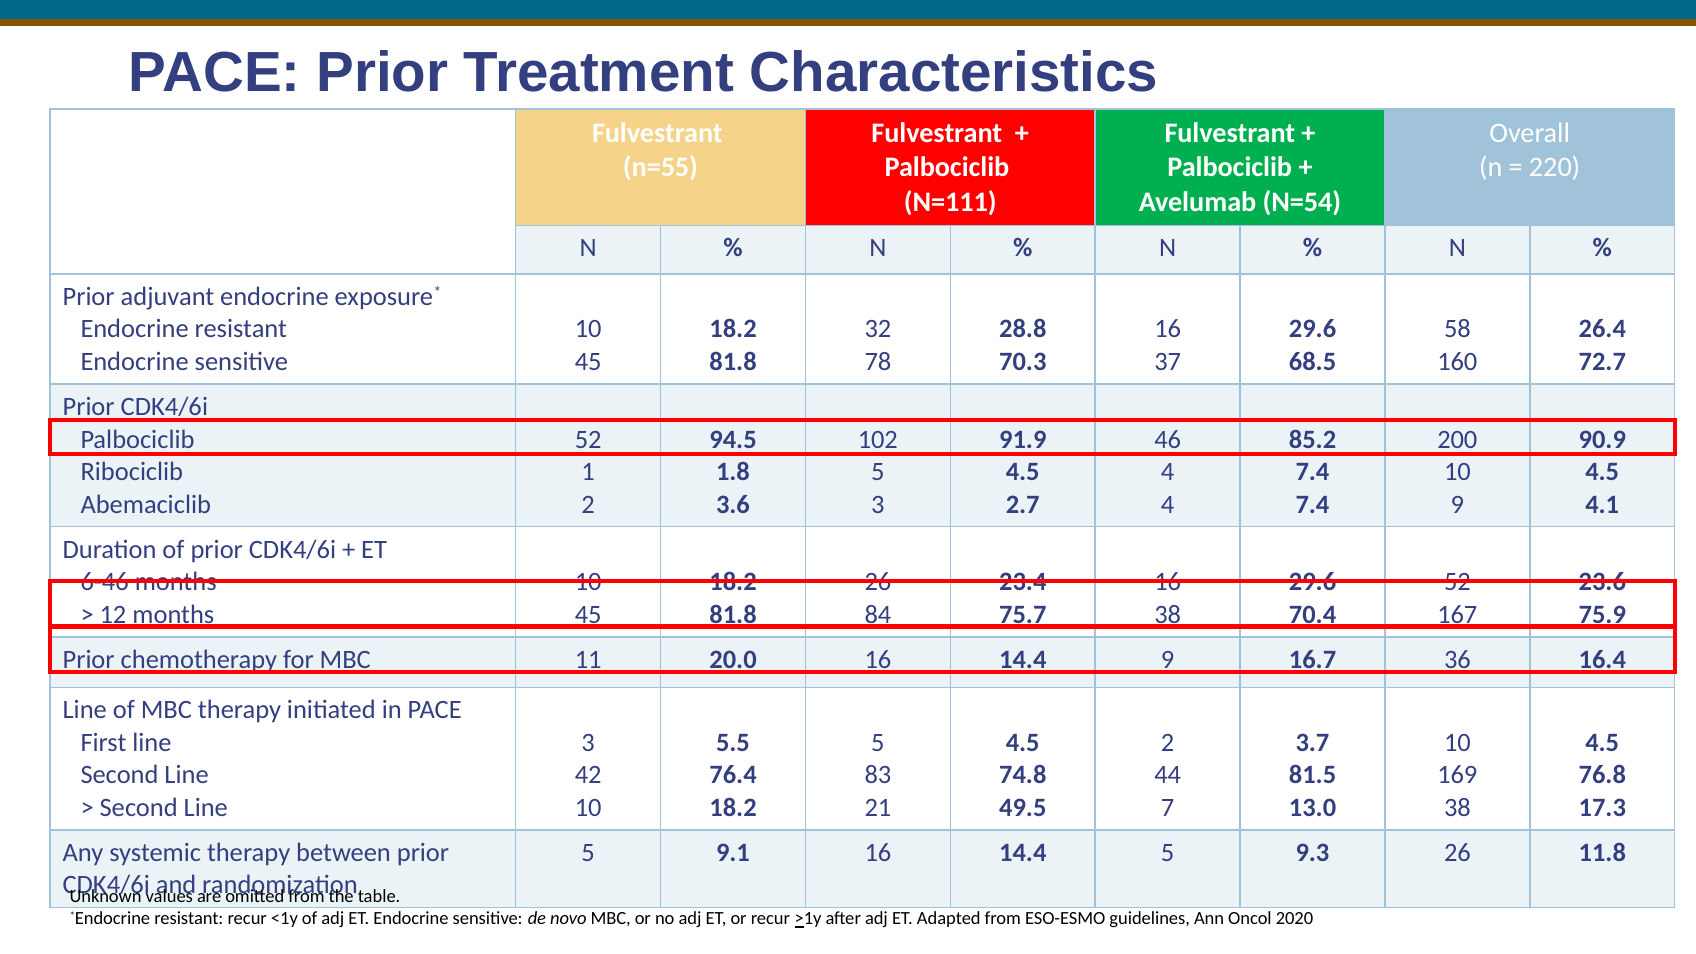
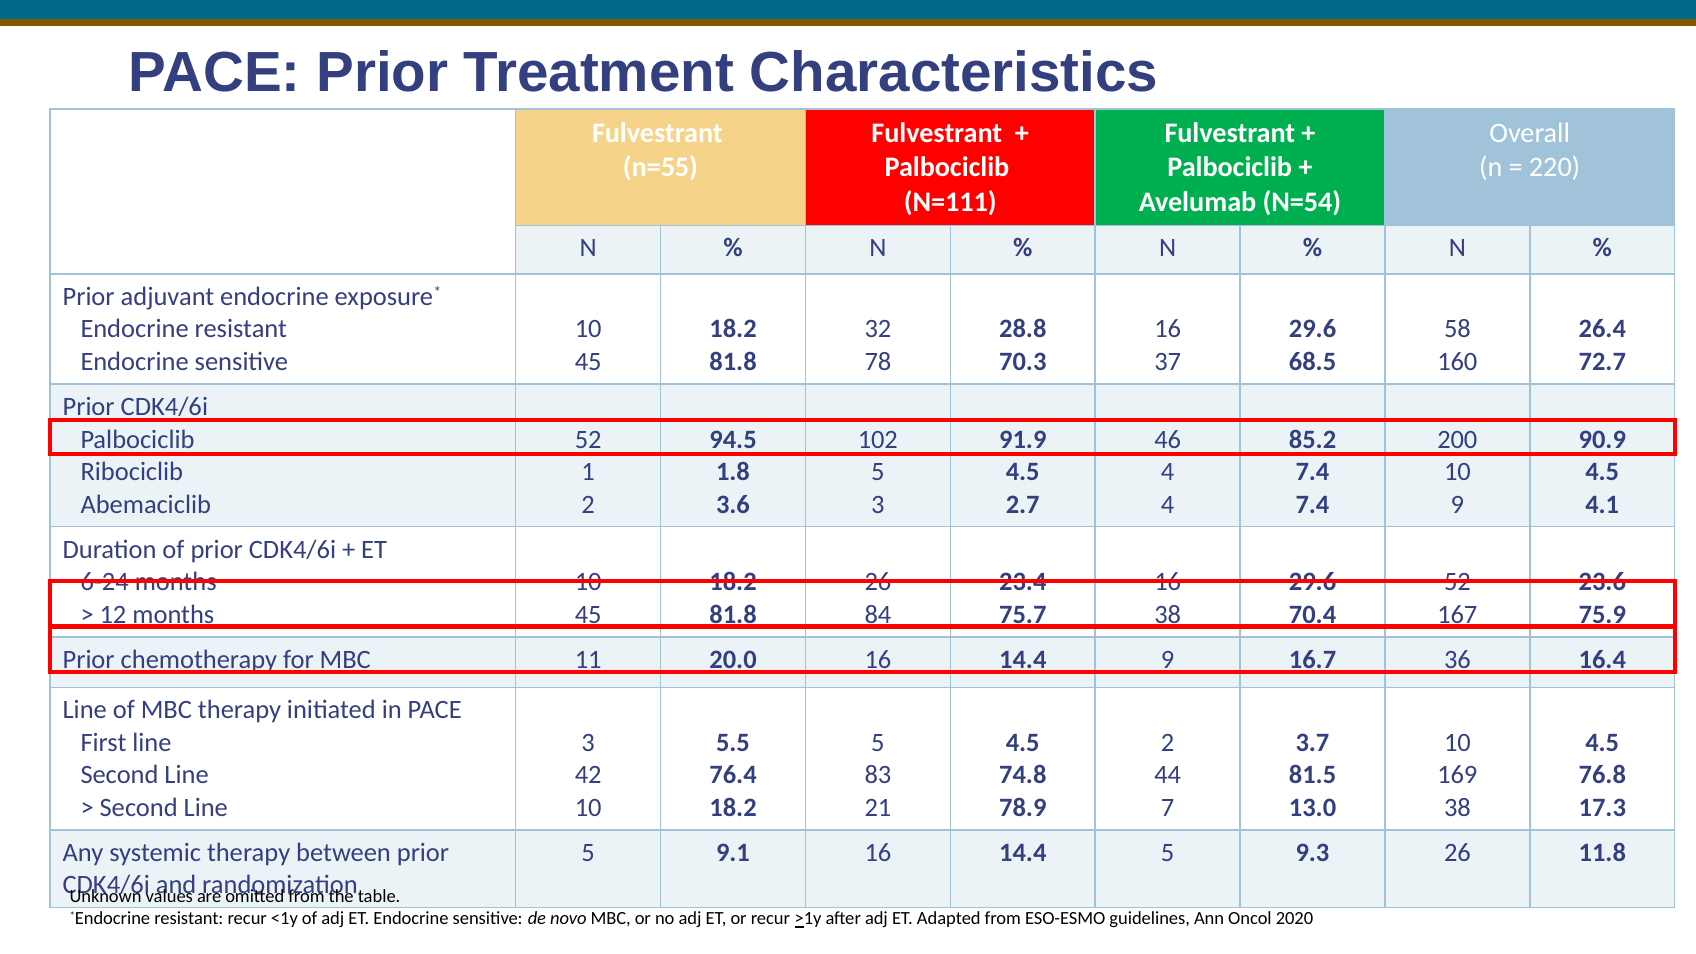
6-46: 6-46 -> 6-24 (105, 582)
49.5: 49.5 -> 78.9 (1023, 807)
